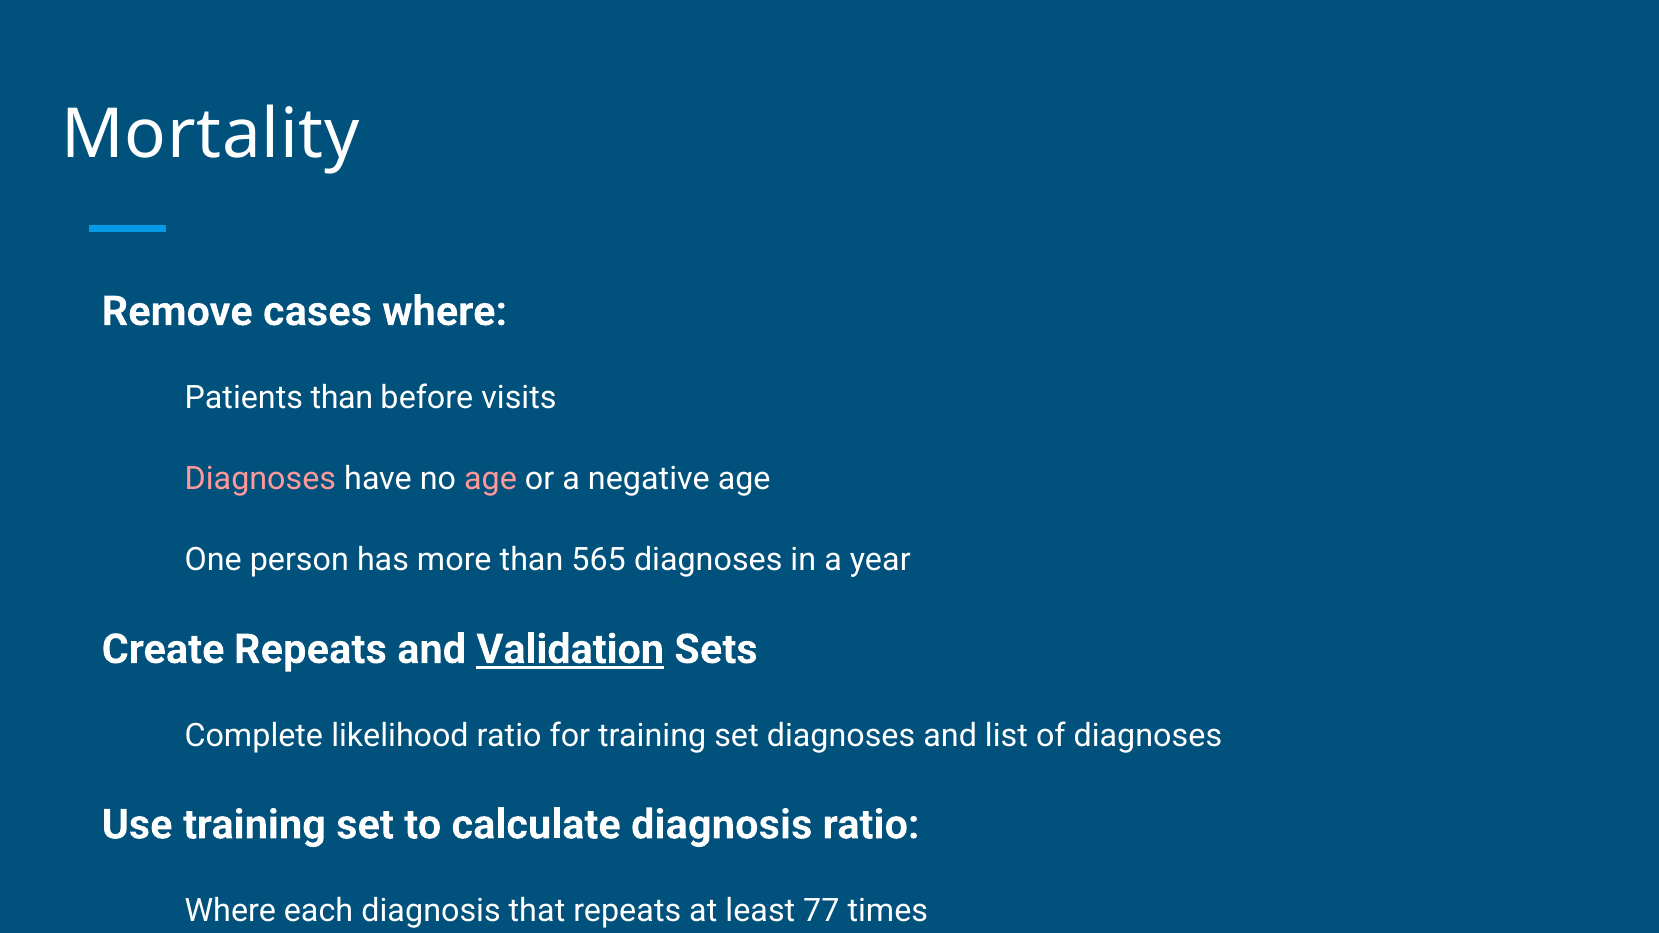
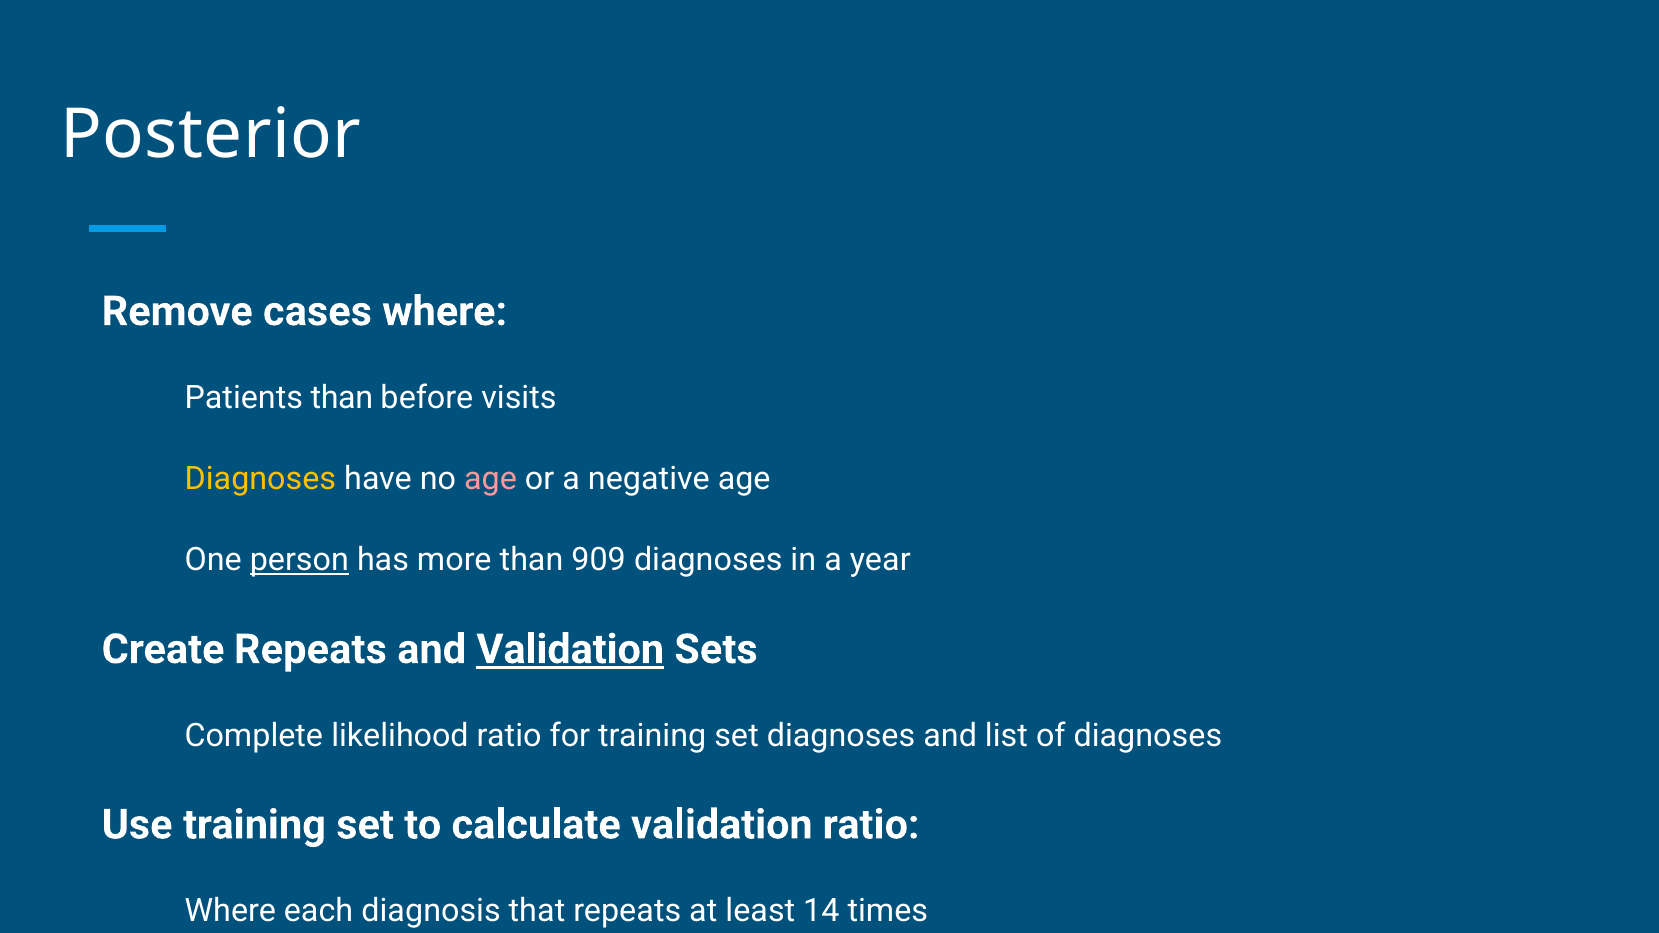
Mortality: Mortality -> Posterior (211, 134)
Diagnoses colour: pink -> yellow (260, 479)
person underline: none -> present (299, 560)
565: 565 -> 909 (599, 560)
calculate diagnosis: diagnosis -> validation (722, 825)
77: 77 -> 14 (821, 911)
